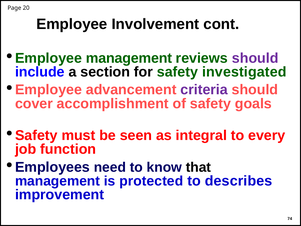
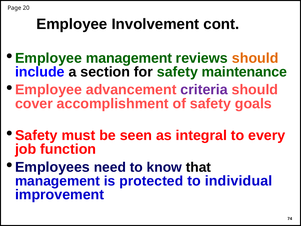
should colour: purple -> orange (255, 58)
investigated: investigated -> maintenance (244, 72)
describes: describes -> individual (239, 181)
